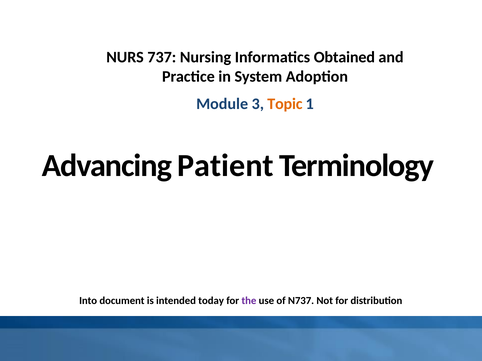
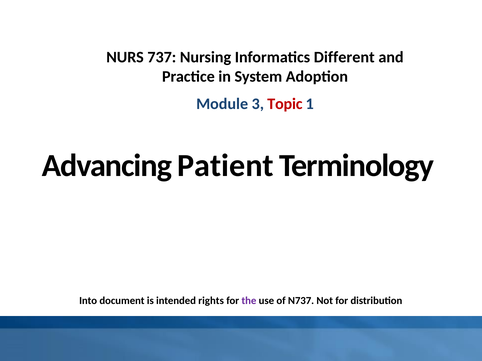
Obtained: Obtained -> Different (344, 57)
Topic colour: orange -> red (285, 104)
today: today -> rights (211, 301)
